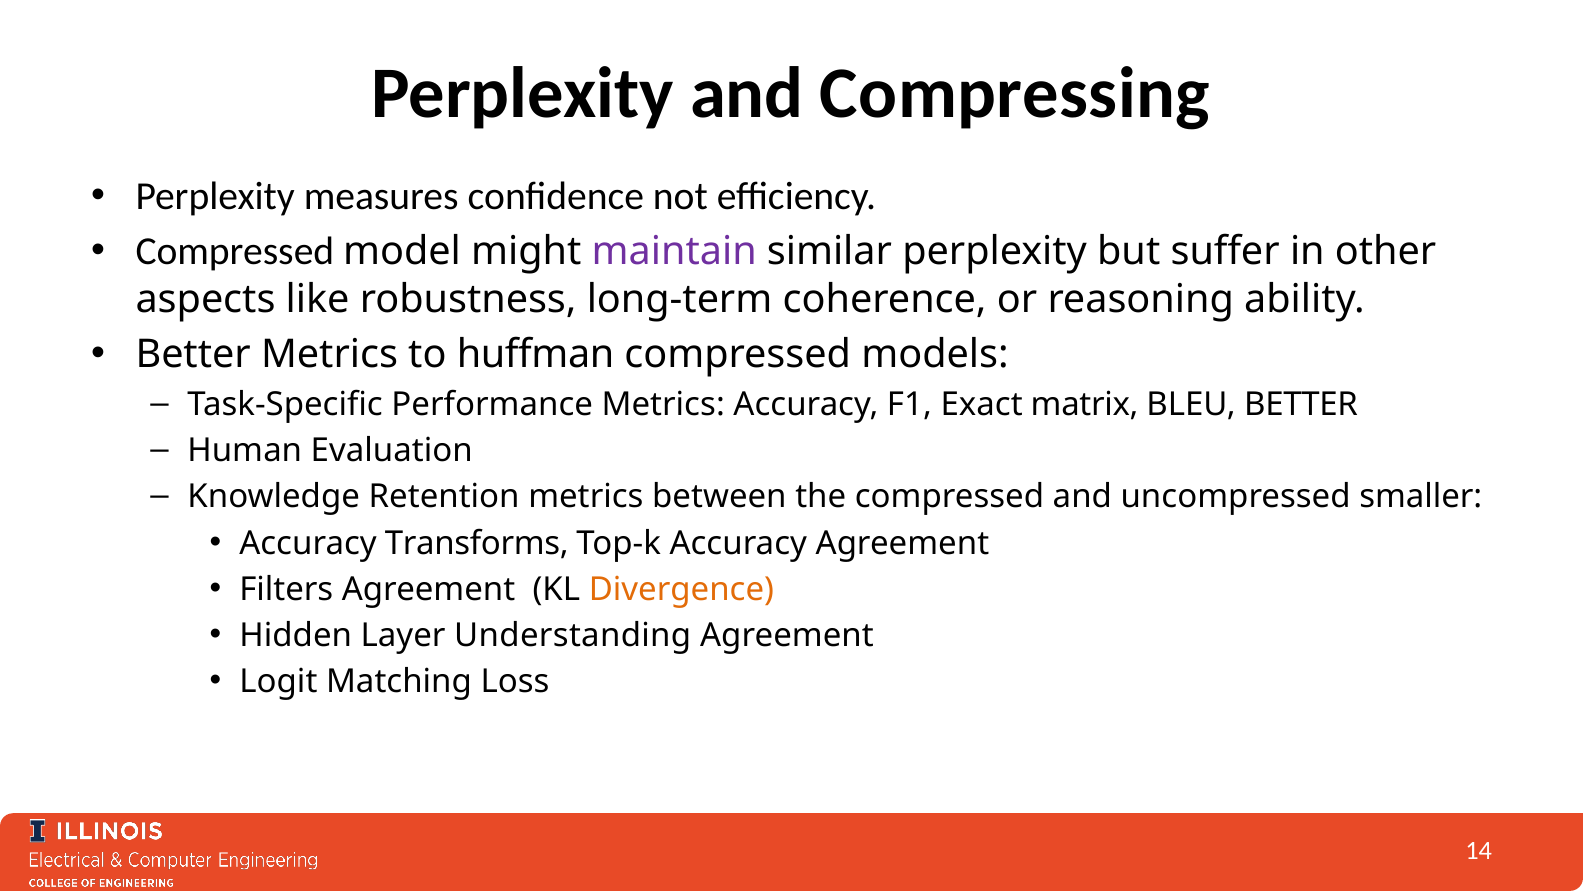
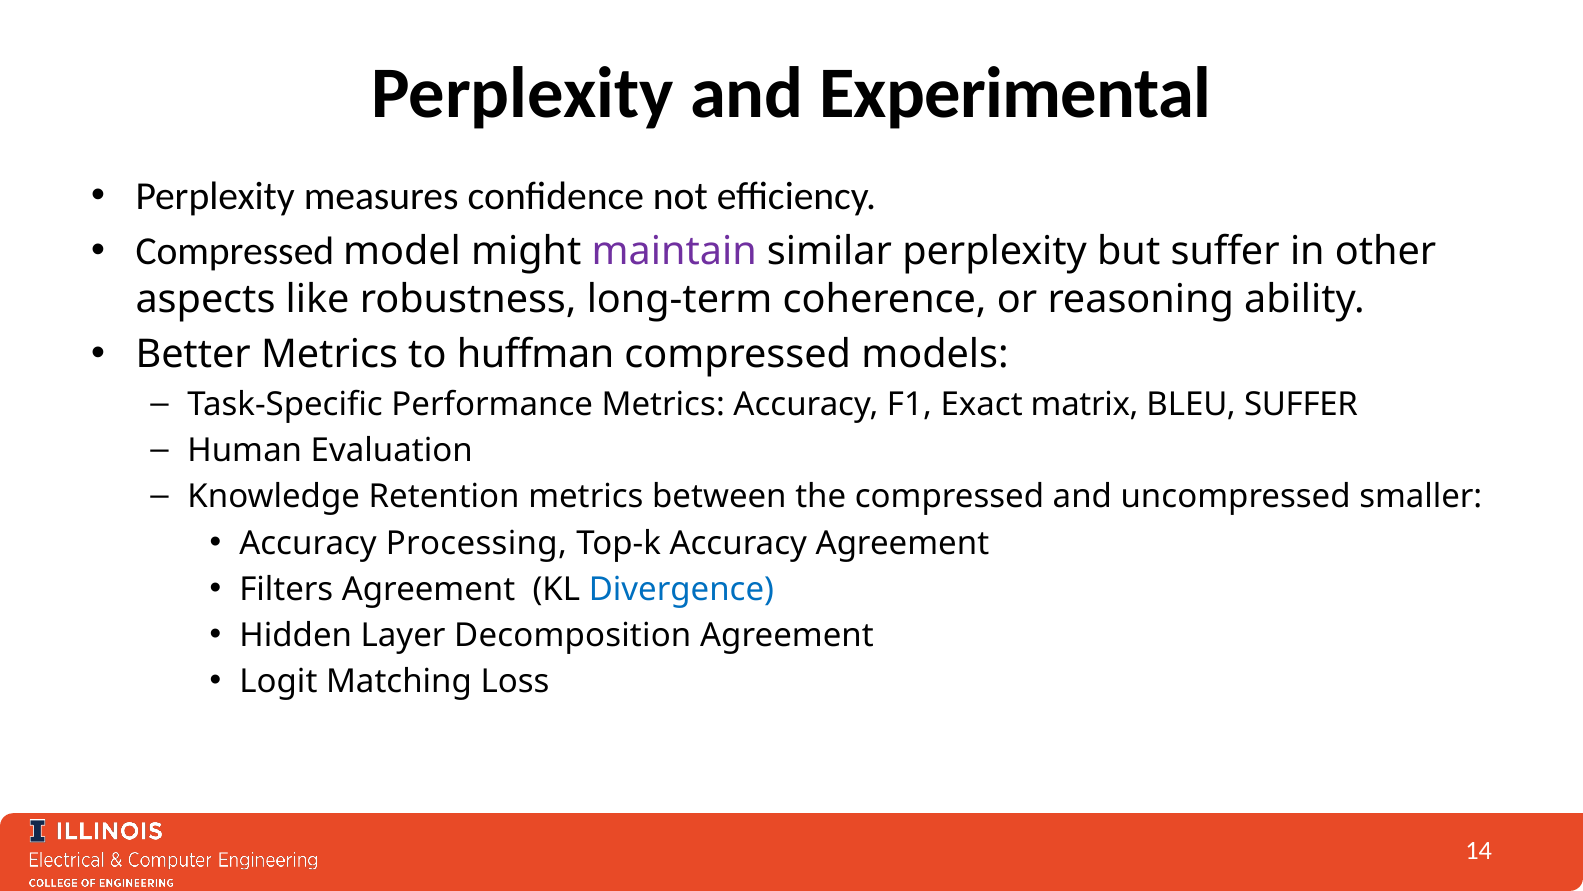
Compressing: Compressing -> Experimental (1015, 93)
BLEU BETTER: BETTER -> SUFFER (1301, 404)
Transforms: Transforms -> Processing (476, 543)
Divergence colour: orange -> blue (681, 589)
Understanding: Understanding -> Decomposition (573, 635)
